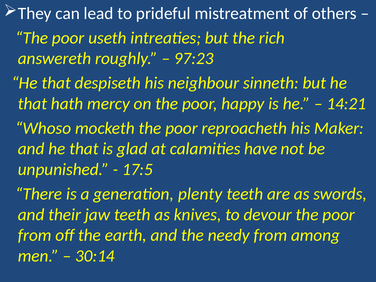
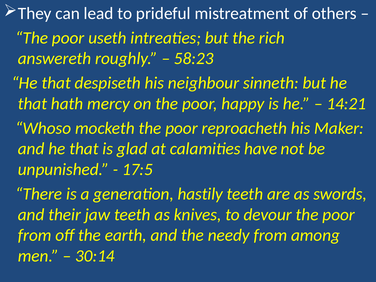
97:23: 97:23 -> 58:23 (194, 59)
plenty: plenty -> hastily (200, 194)
